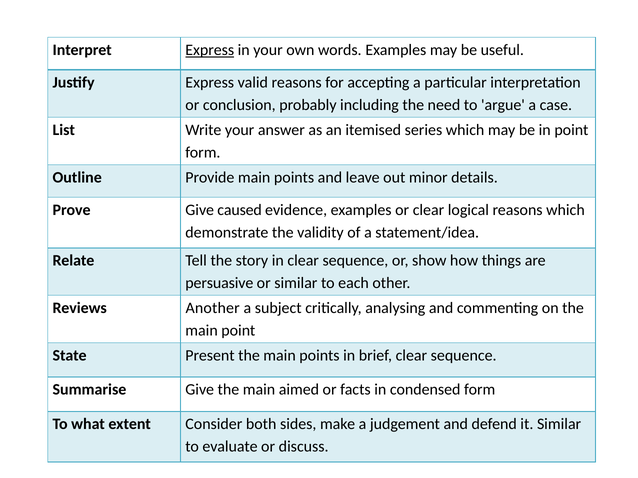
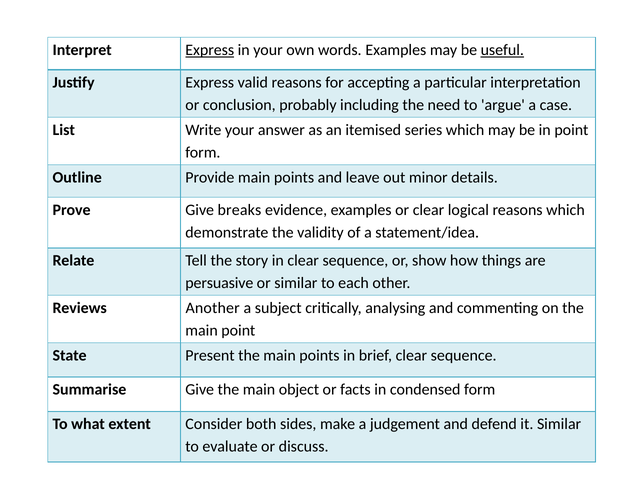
useful underline: none -> present (502, 50)
caused: caused -> breaks (239, 210)
aimed: aimed -> object (299, 390)
